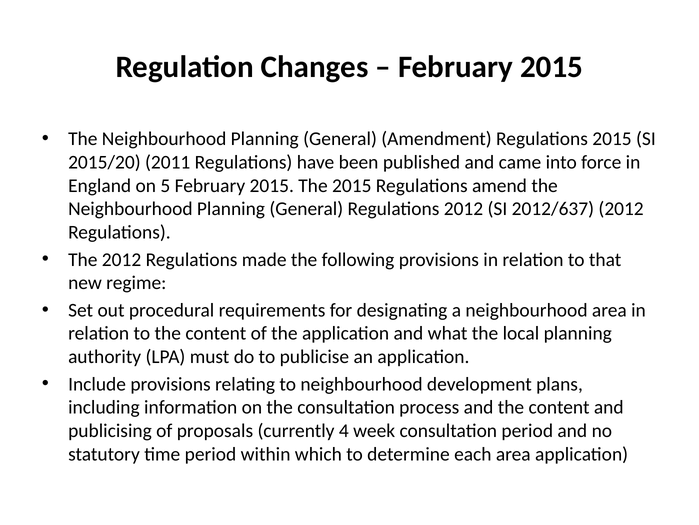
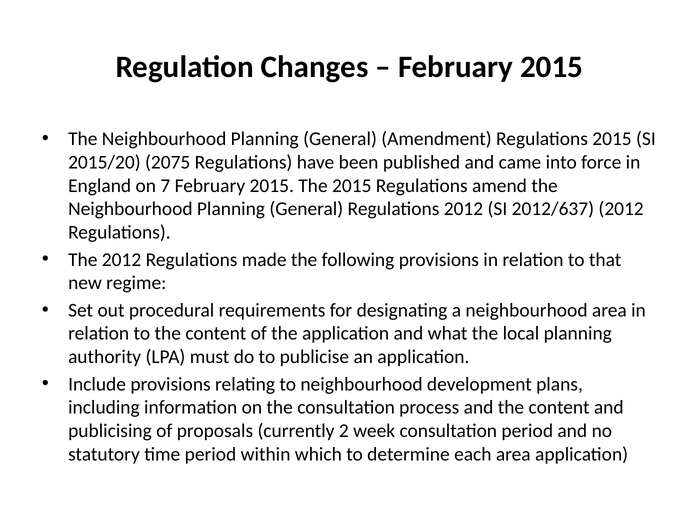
2011: 2011 -> 2075 (168, 162)
5: 5 -> 7 (165, 185)
4: 4 -> 2 (344, 430)
